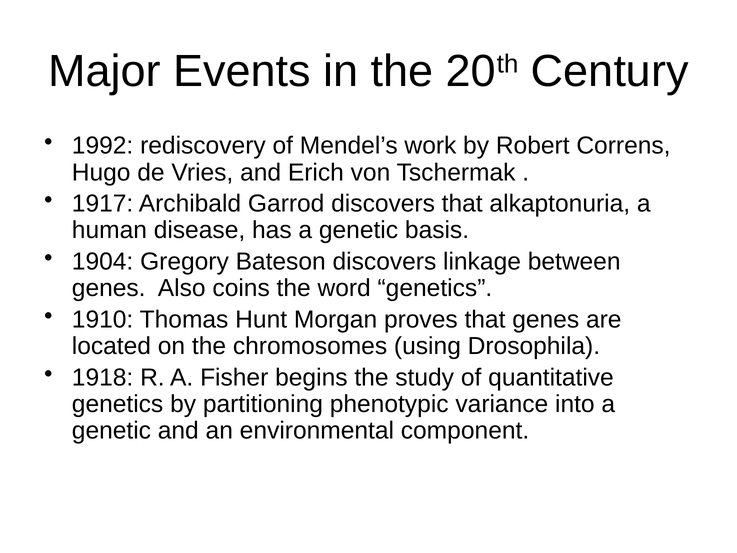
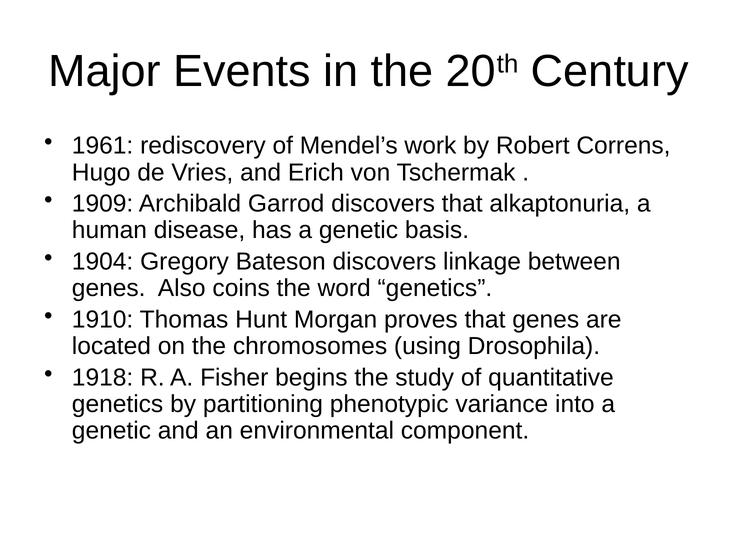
1992: 1992 -> 1961 (103, 146)
1917: 1917 -> 1909 (103, 204)
